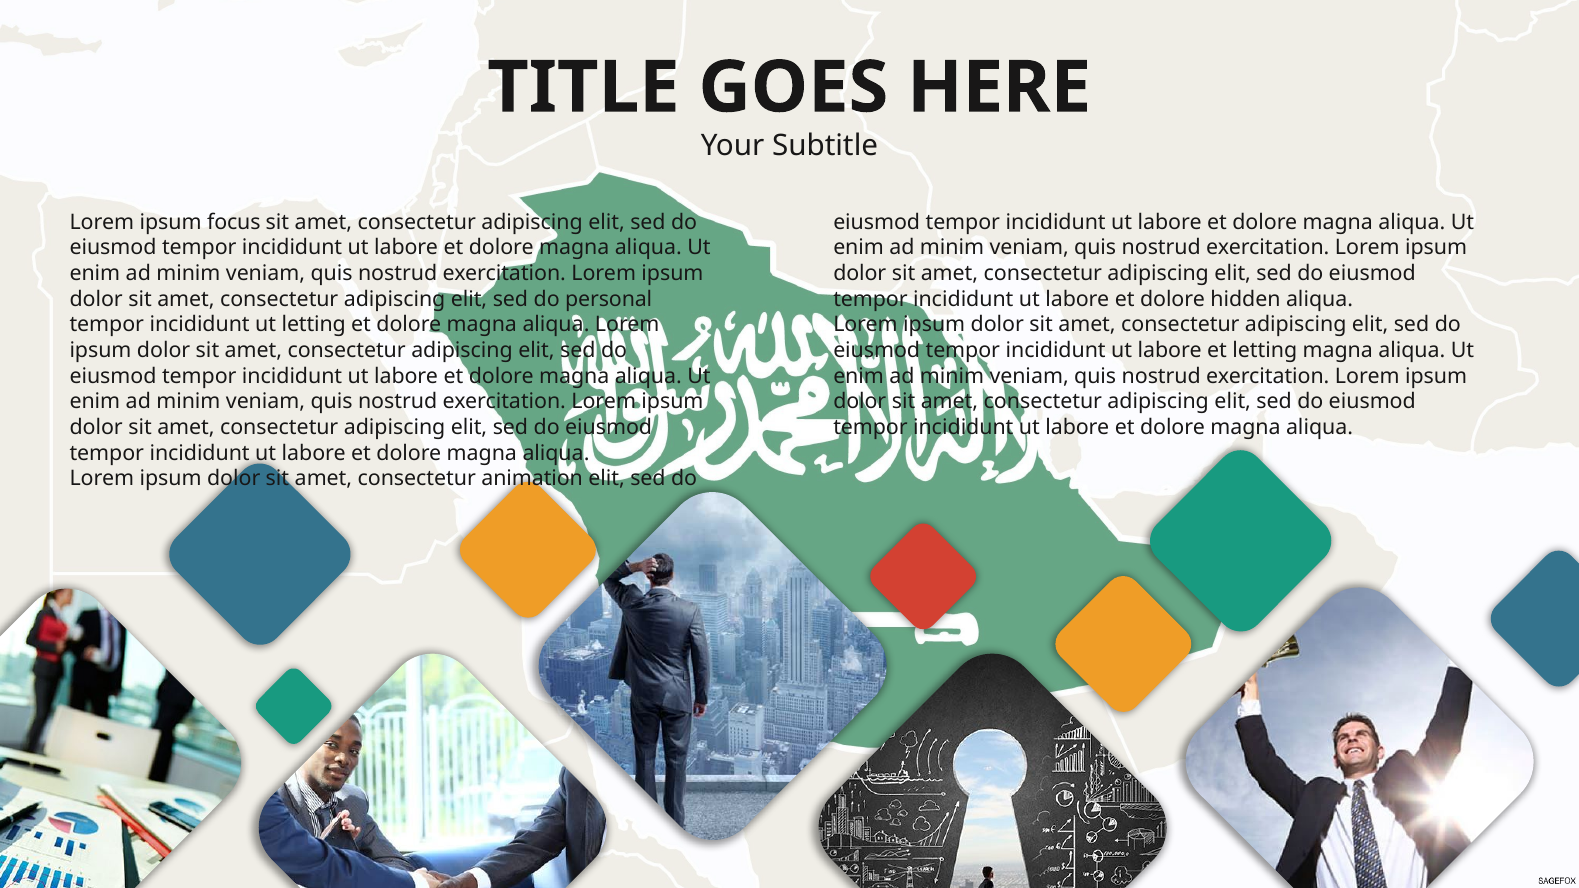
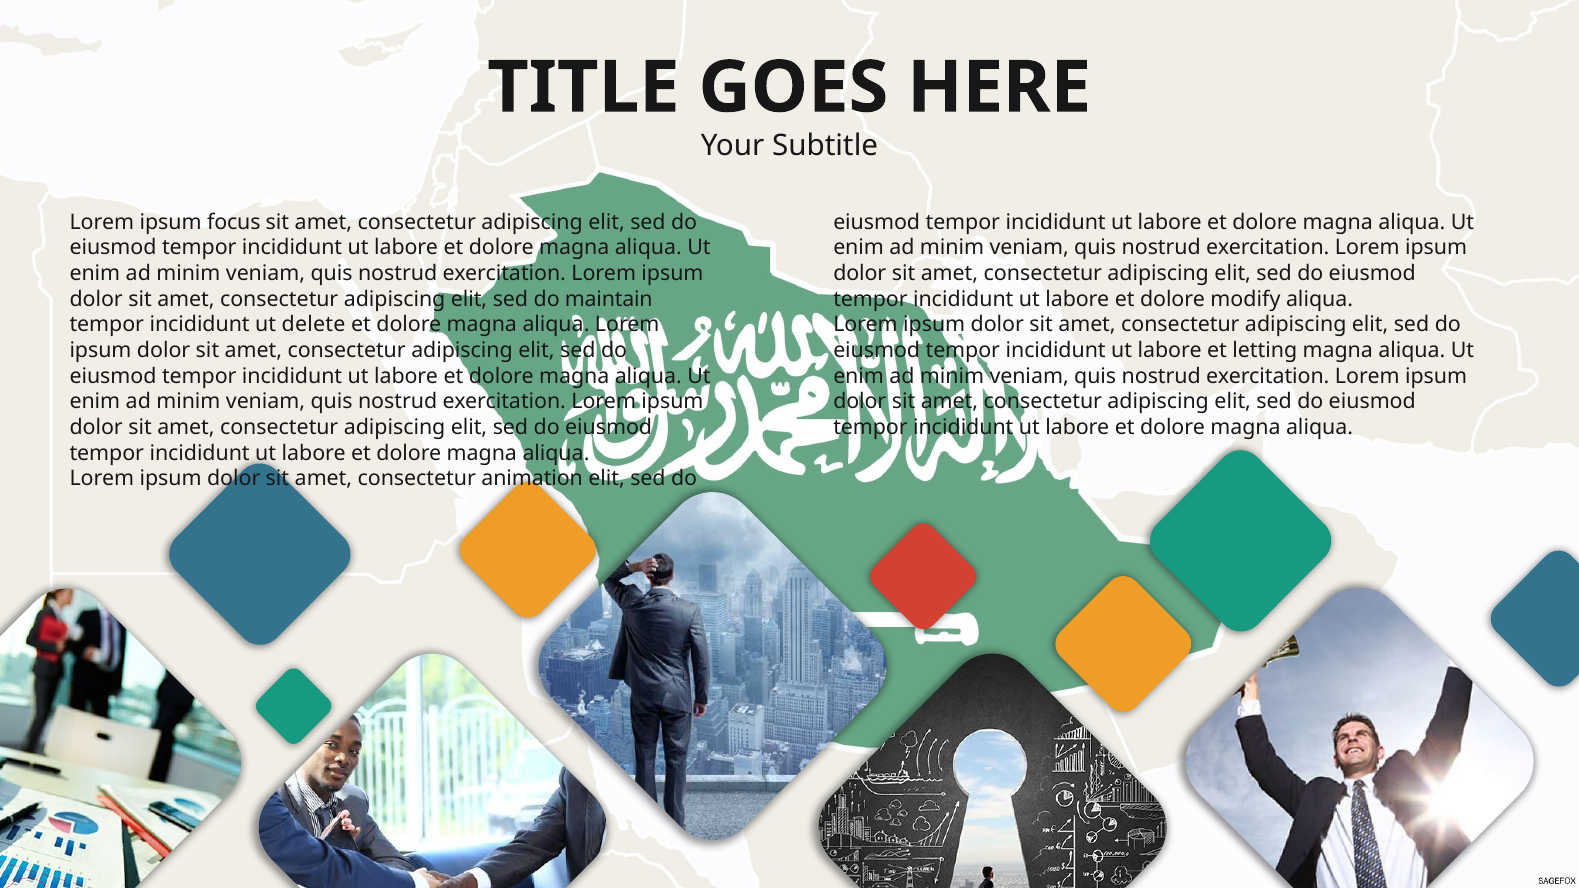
personal: personal -> maintain (609, 299)
hidden: hidden -> modify (1245, 299)
ut letting: letting -> delete (314, 325)
